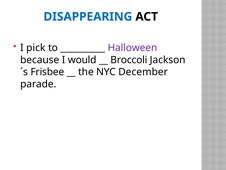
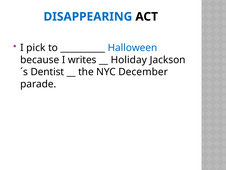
Halloween colour: purple -> blue (132, 48)
would: would -> writes (82, 60)
Broccoli: Broccoli -> Holiday (129, 60)
Frisbee: Frisbee -> Dentist (47, 72)
